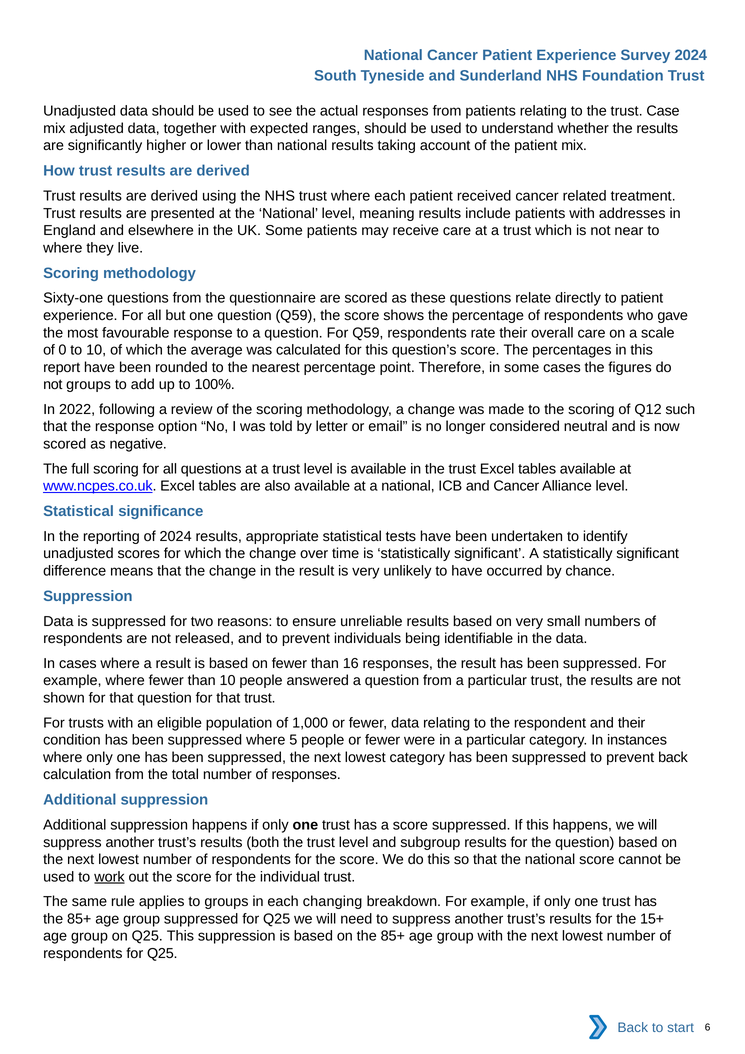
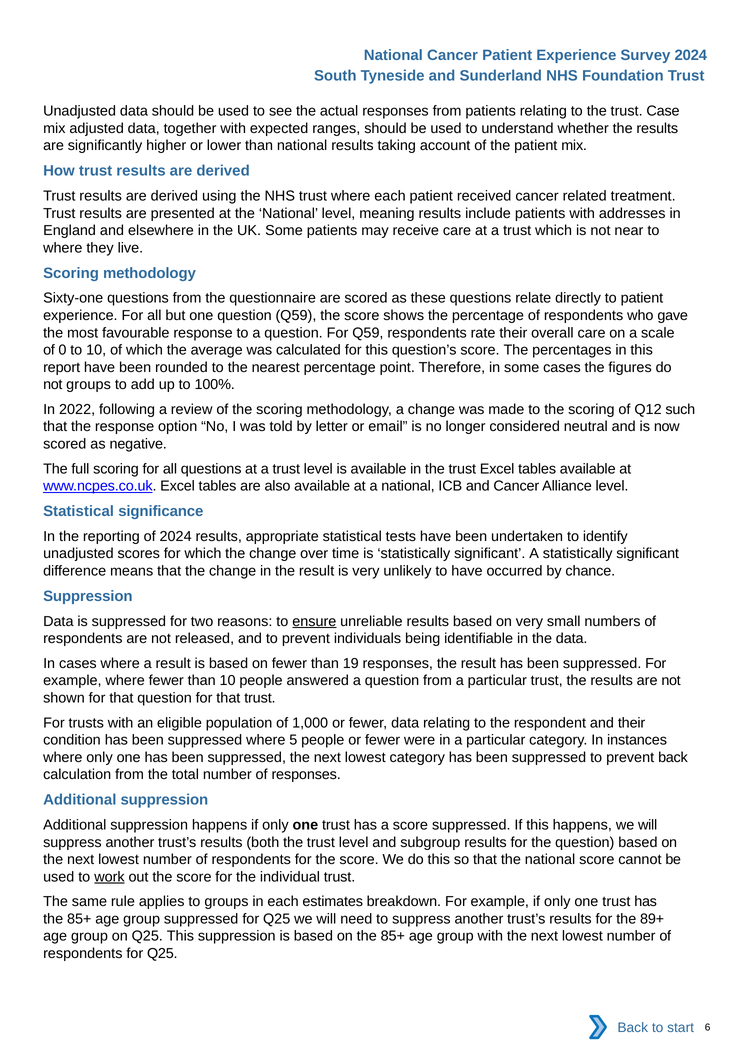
ensure underline: none -> present (314, 622)
16: 16 -> 19 (351, 664)
changing: changing -> estimates (333, 902)
15+: 15+ -> 89+ (652, 919)
